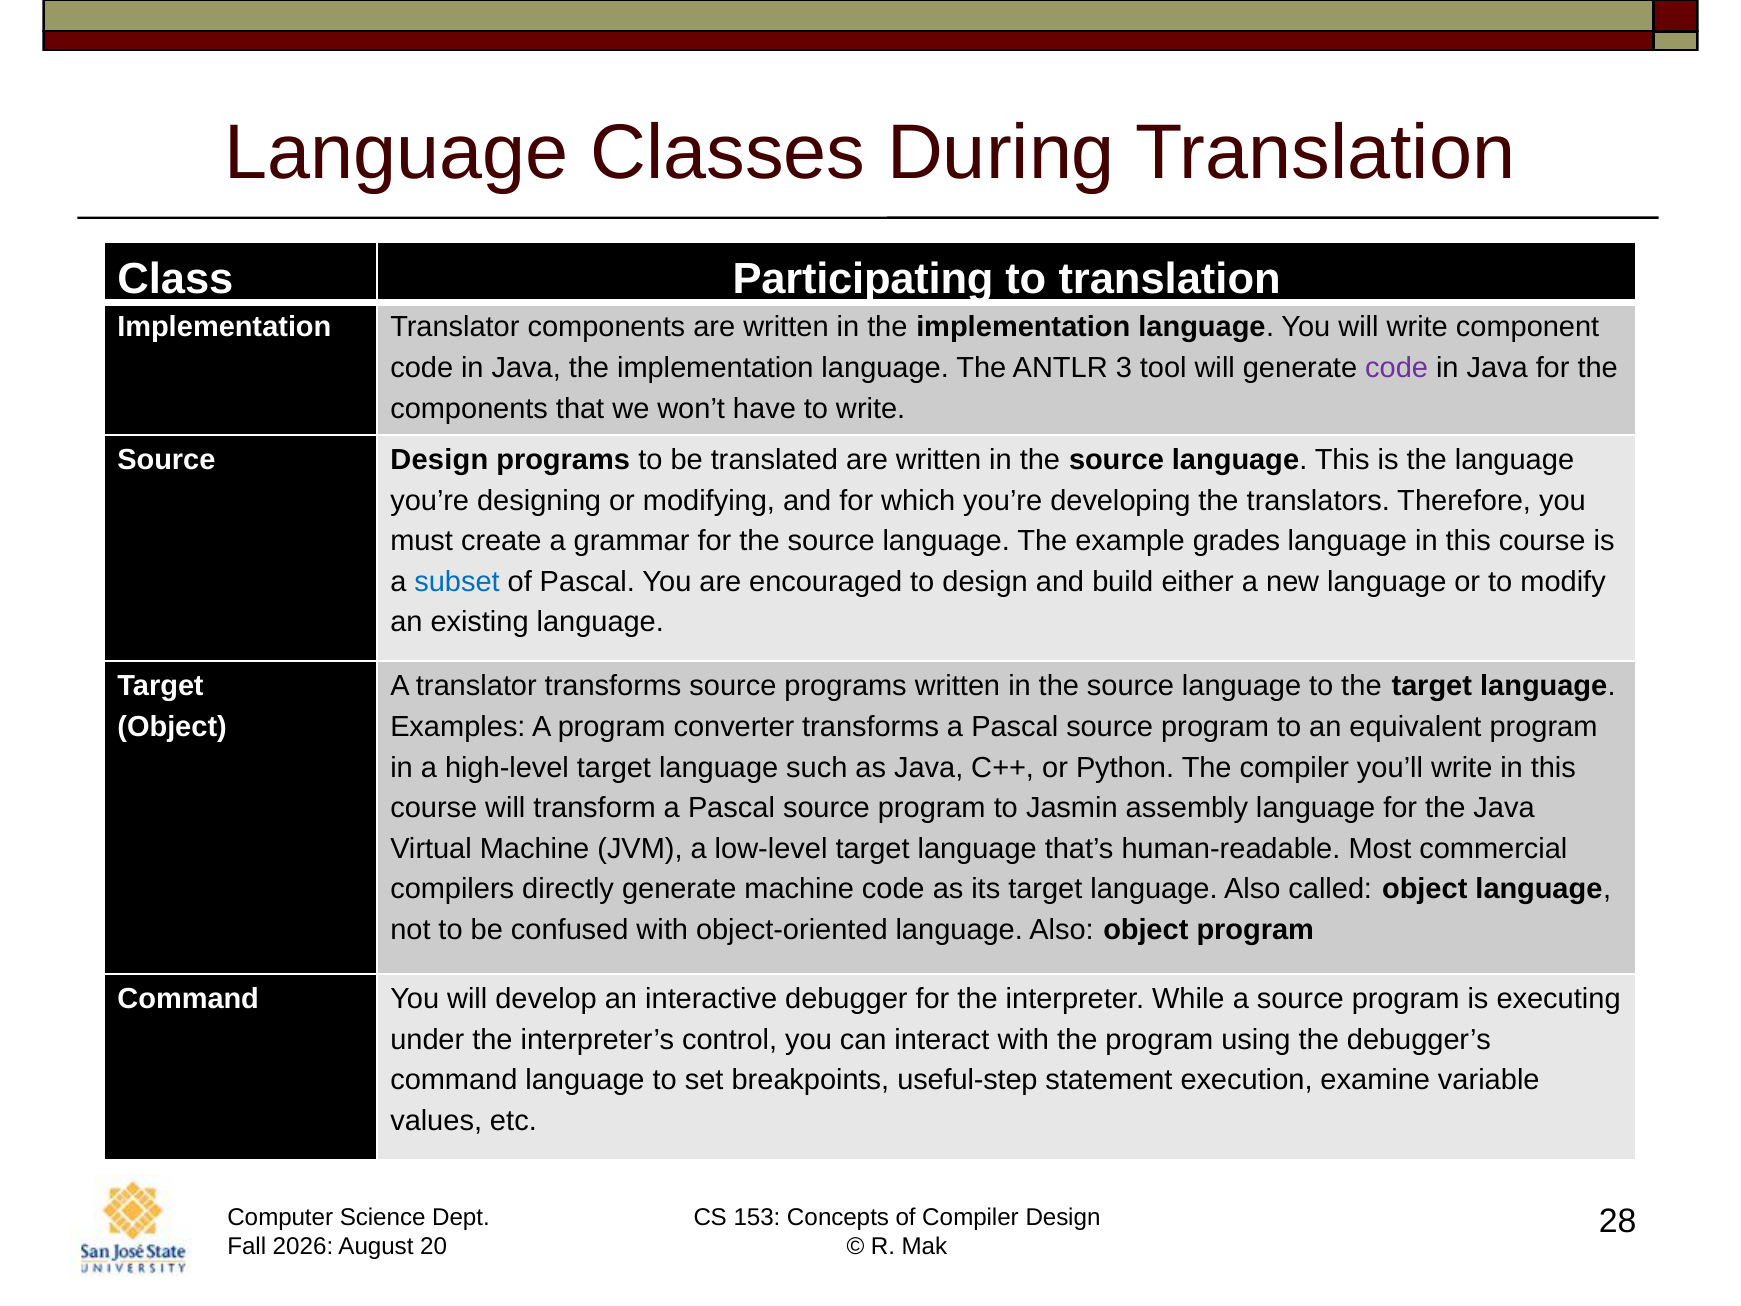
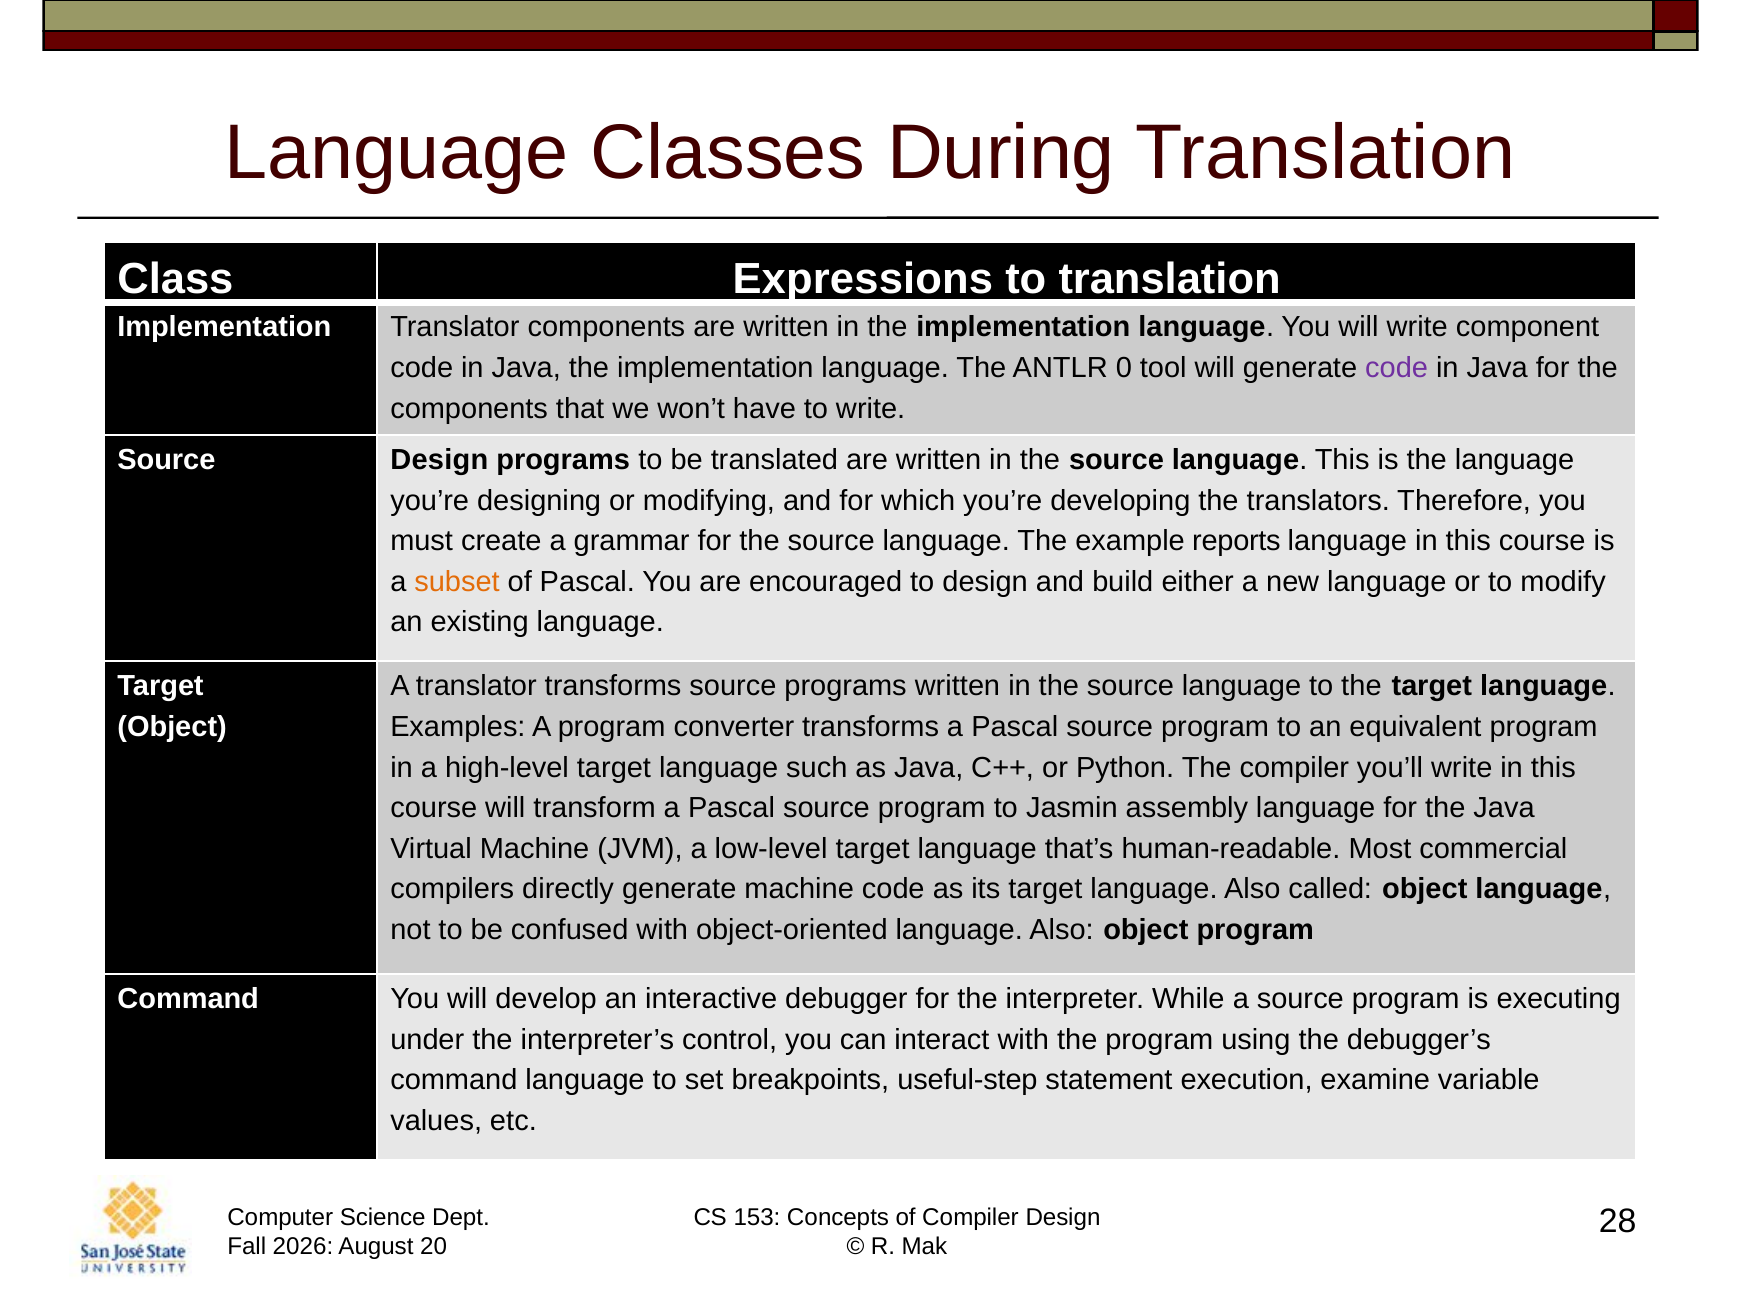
Participating: Participating -> Expressions (863, 279)
3: 3 -> 0 (1124, 368)
grades: grades -> reports (1236, 541)
subset colour: blue -> orange (457, 582)
